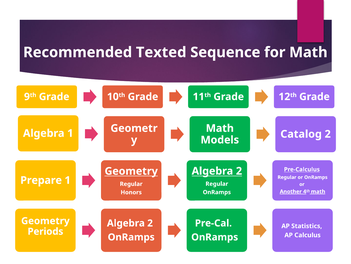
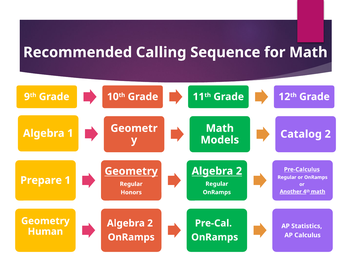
Texted: Texted -> Calling (161, 52)
Periods: Periods -> Human (45, 231)
